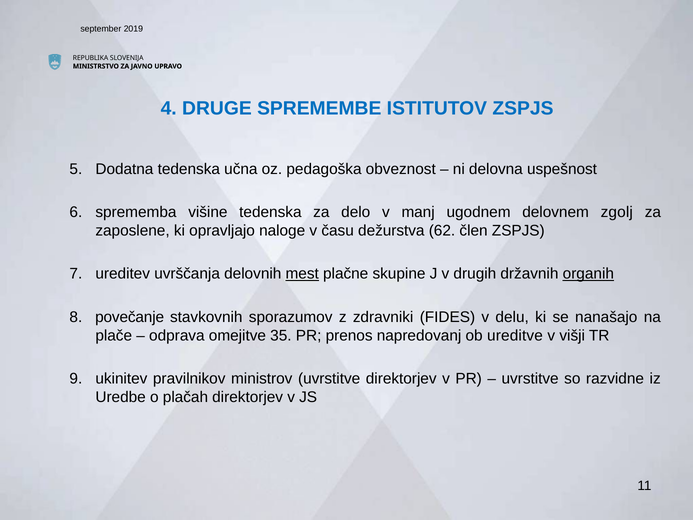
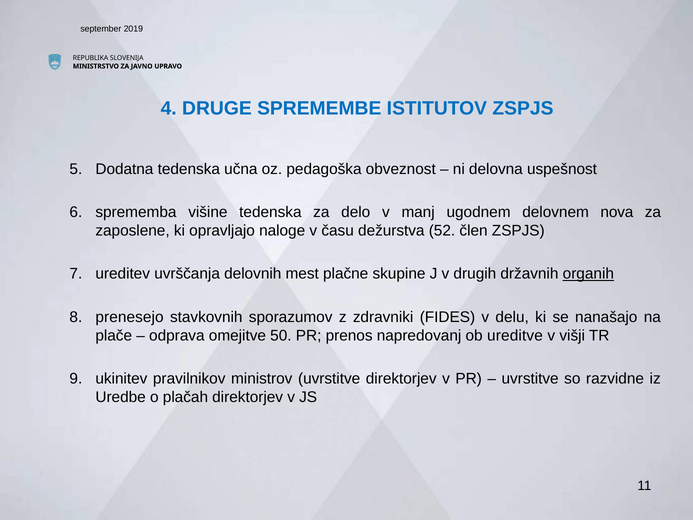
zgolj: zgolj -> nova (617, 212)
62: 62 -> 52 (442, 231)
mest underline: present -> none (302, 274)
povečanje: povečanje -> prenesejo (130, 317)
35: 35 -> 50 (281, 335)
